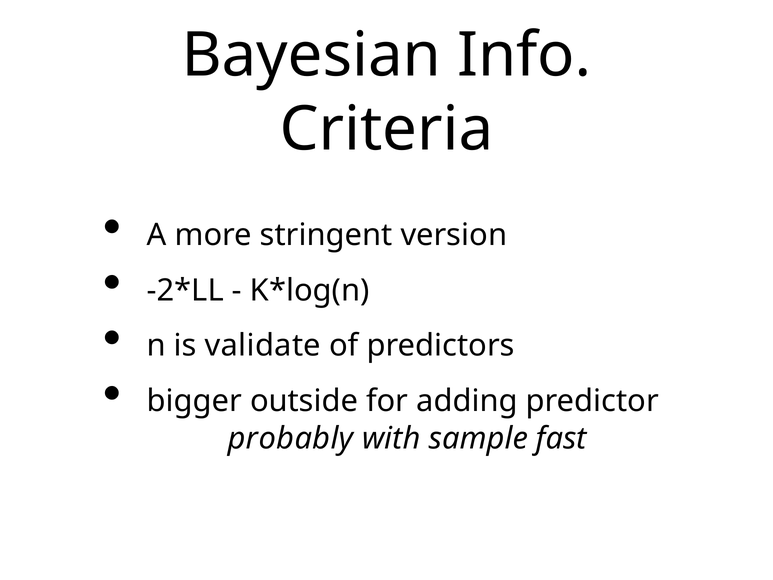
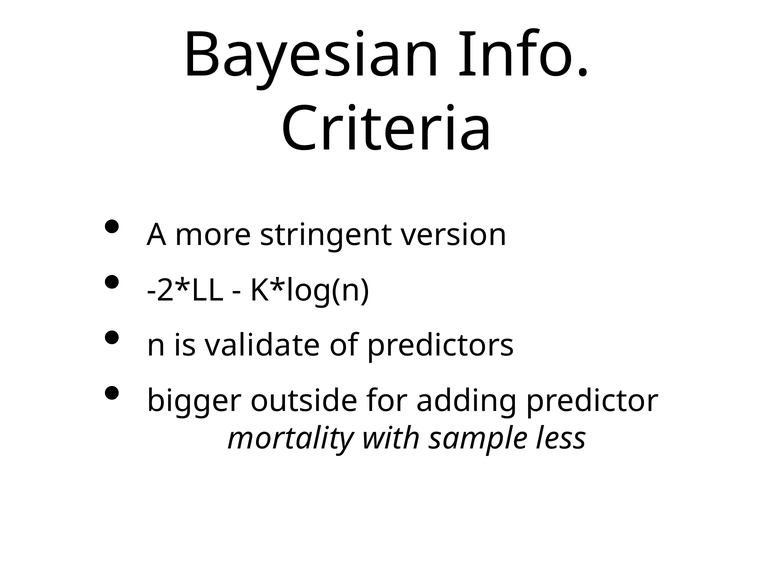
probably: probably -> mortality (291, 438)
fast: fast -> less (561, 438)
